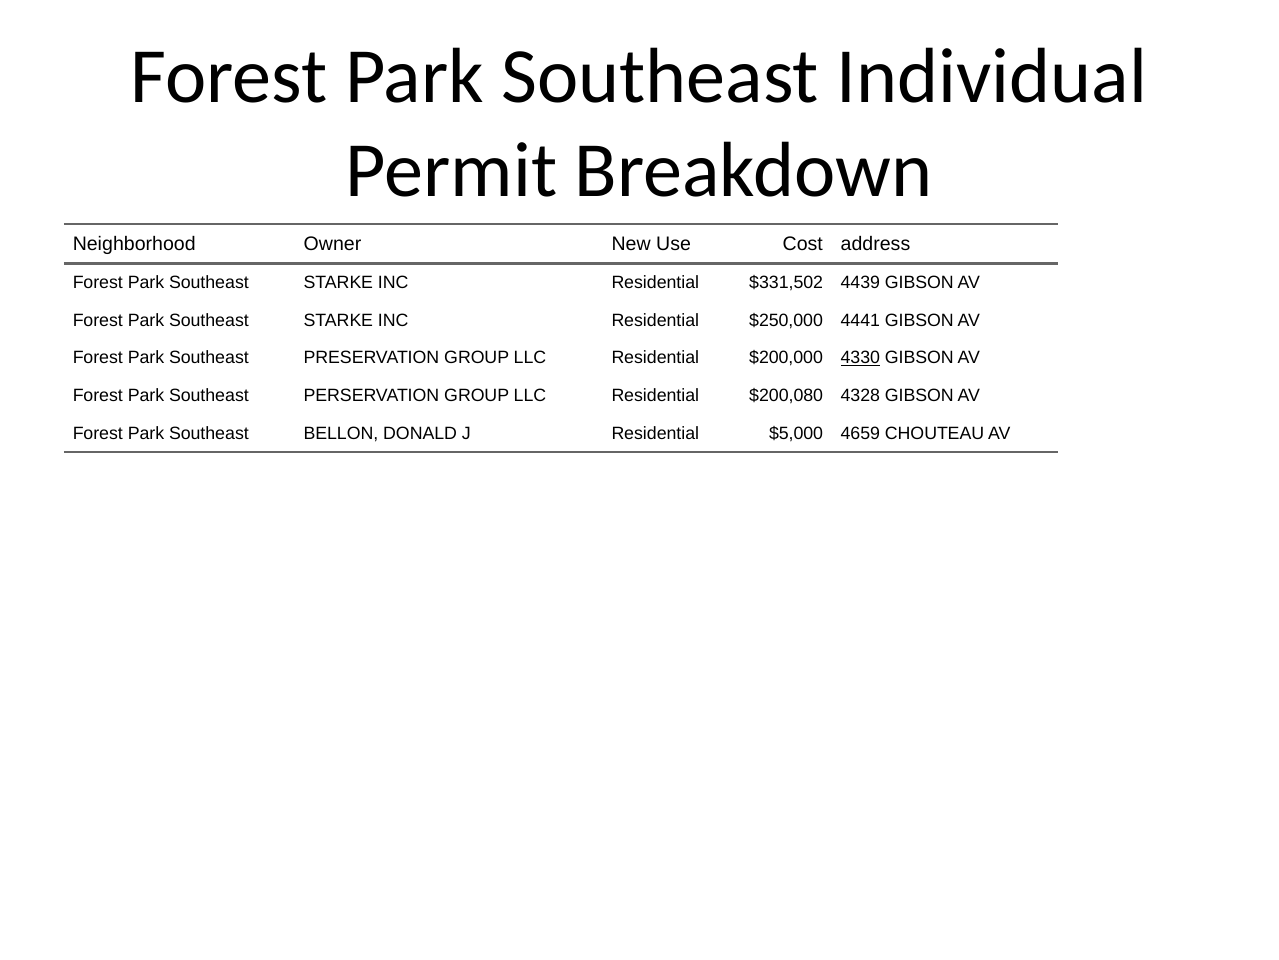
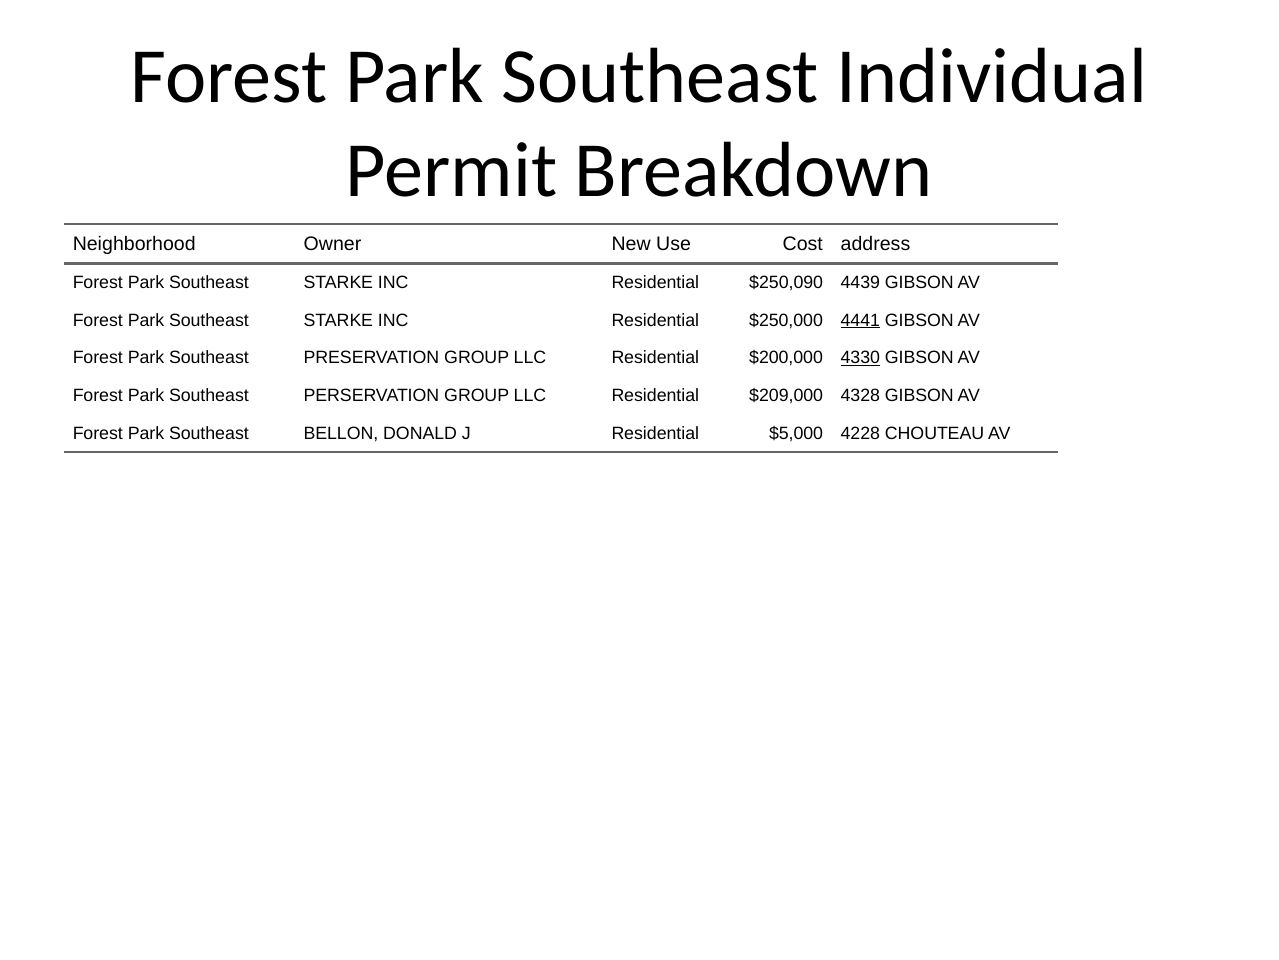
$331,502: $331,502 -> $250,090 (786, 282)
4441 underline: none -> present (860, 320)
$200,080: $200,080 -> $209,000 (786, 395)
4659: 4659 -> 4228 (860, 433)
